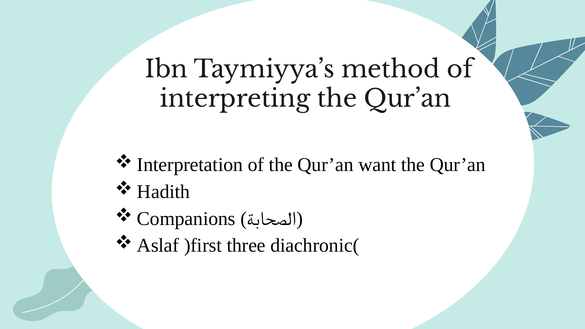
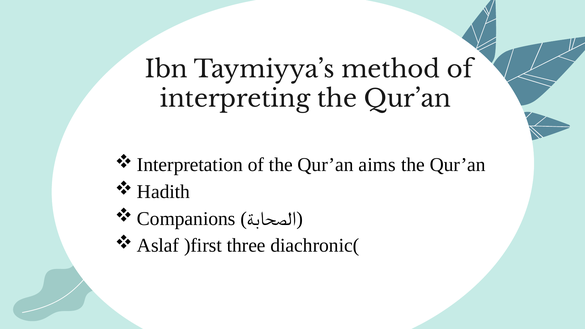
want: want -> aims (377, 165)
